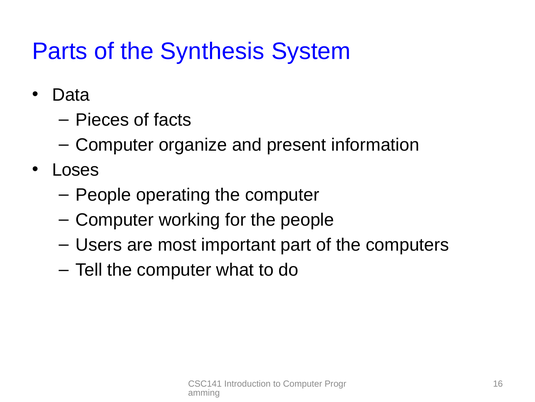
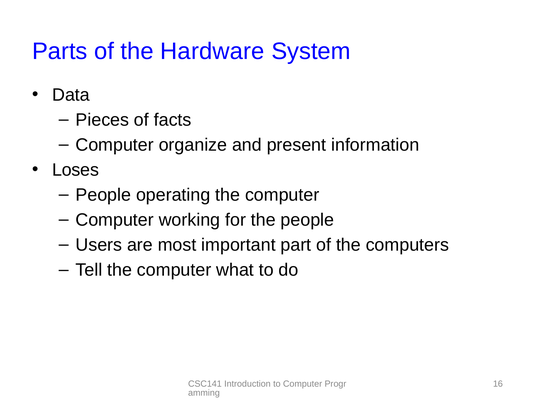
Synthesis: Synthesis -> Hardware (212, 51)
